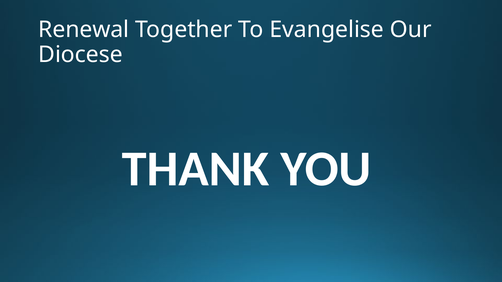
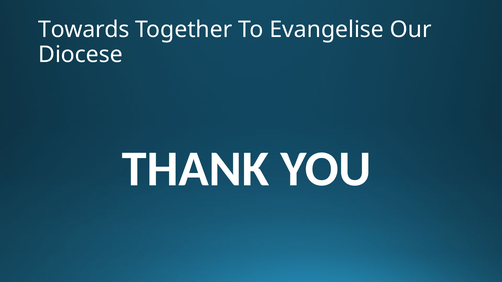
Renewal: Renewal -> Towards (84, 30)
